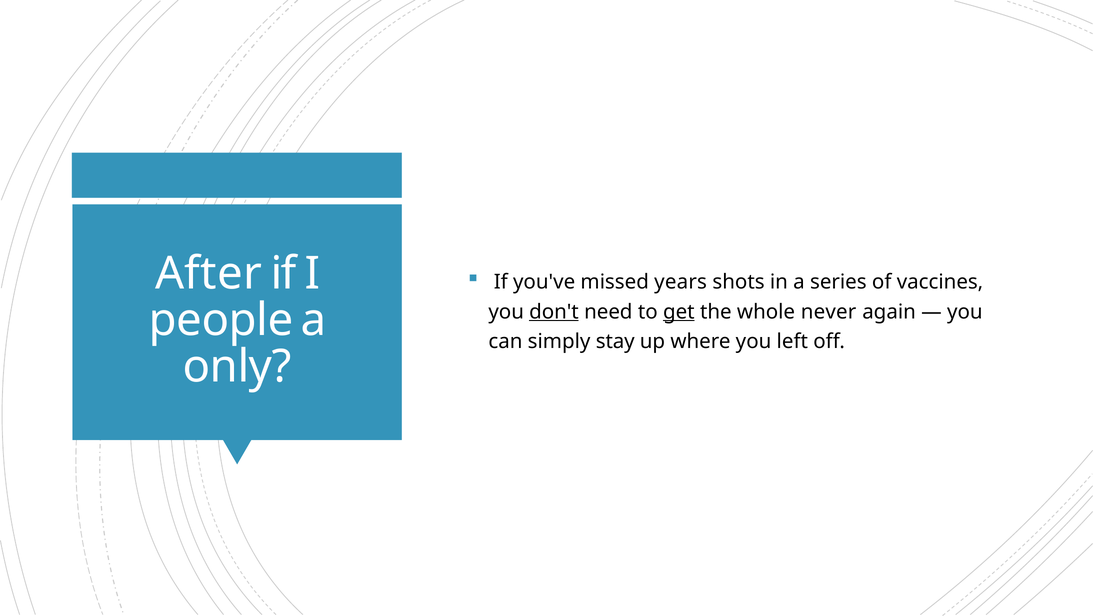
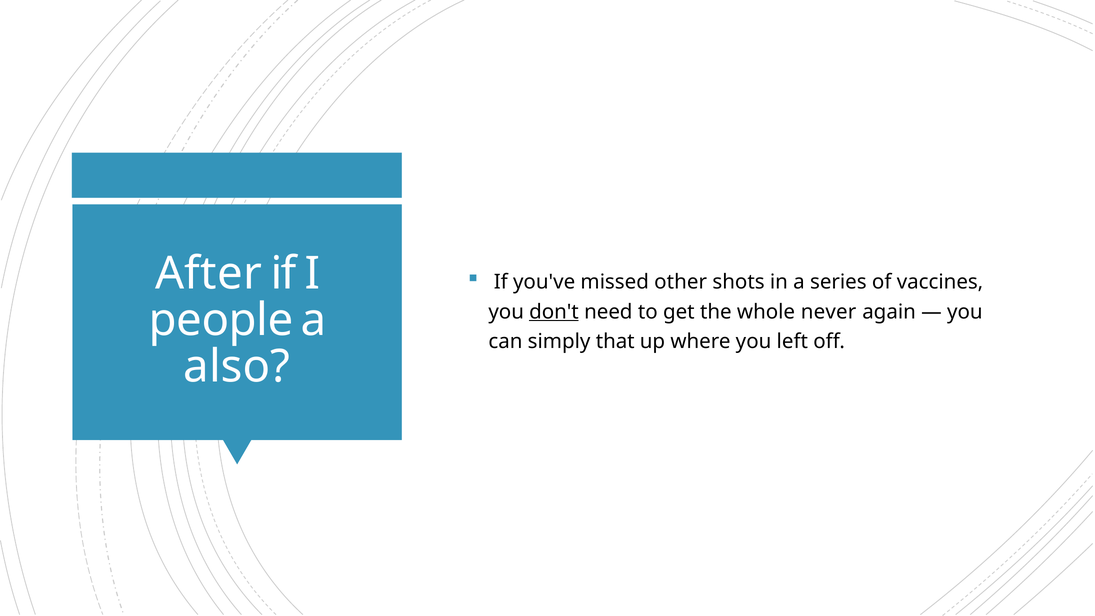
years: years -> other (681, 282)
get underline: present -> none (679, 312)
stay: stay -> that (615, 341)
only: only -> also (237, 367)
